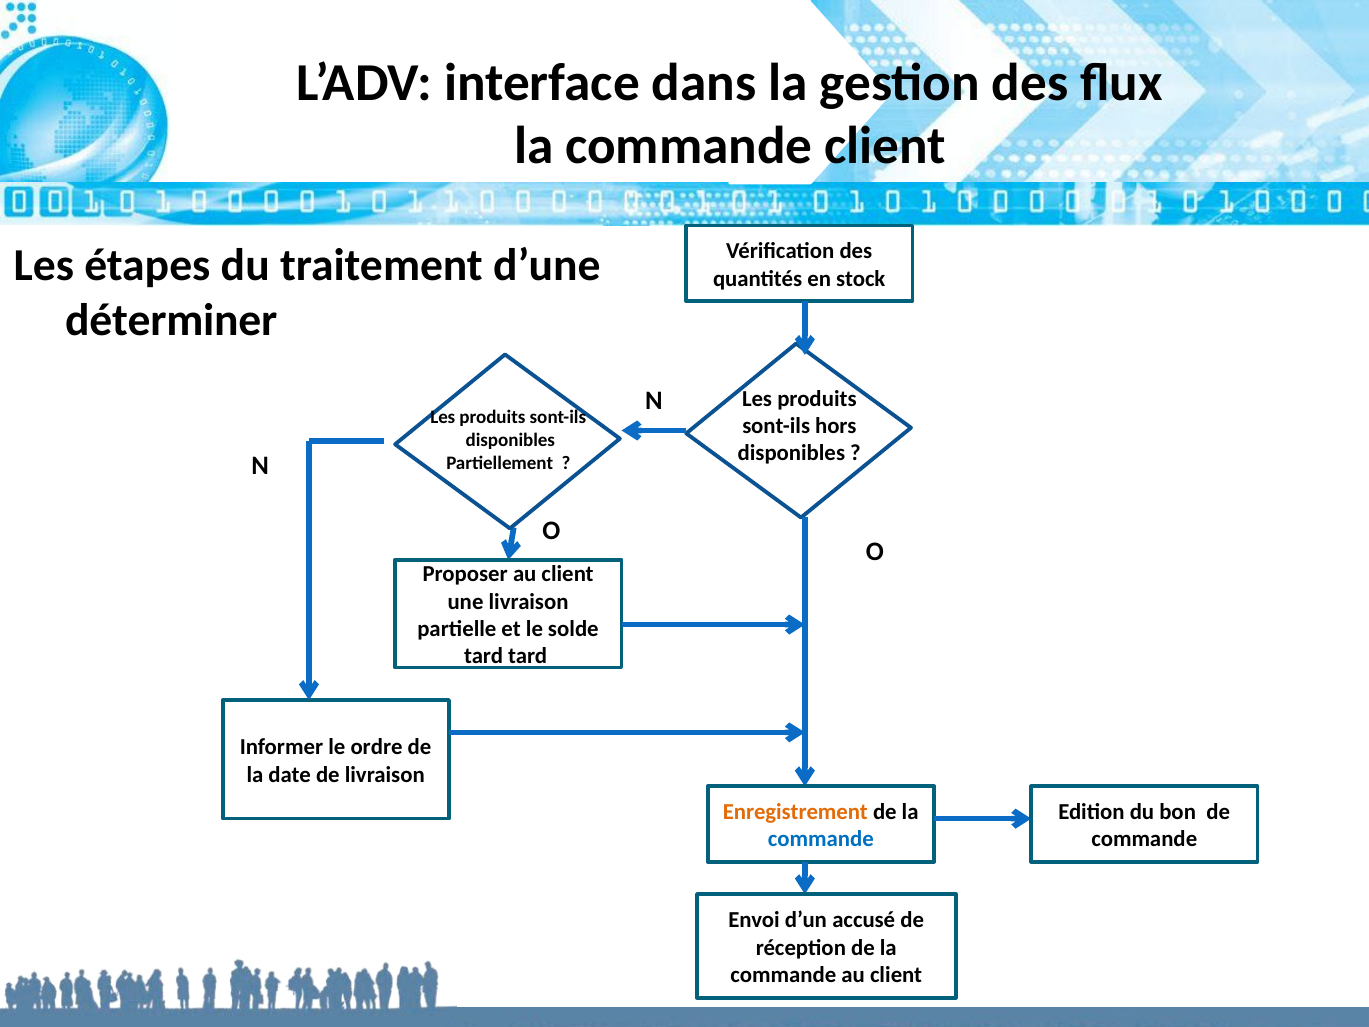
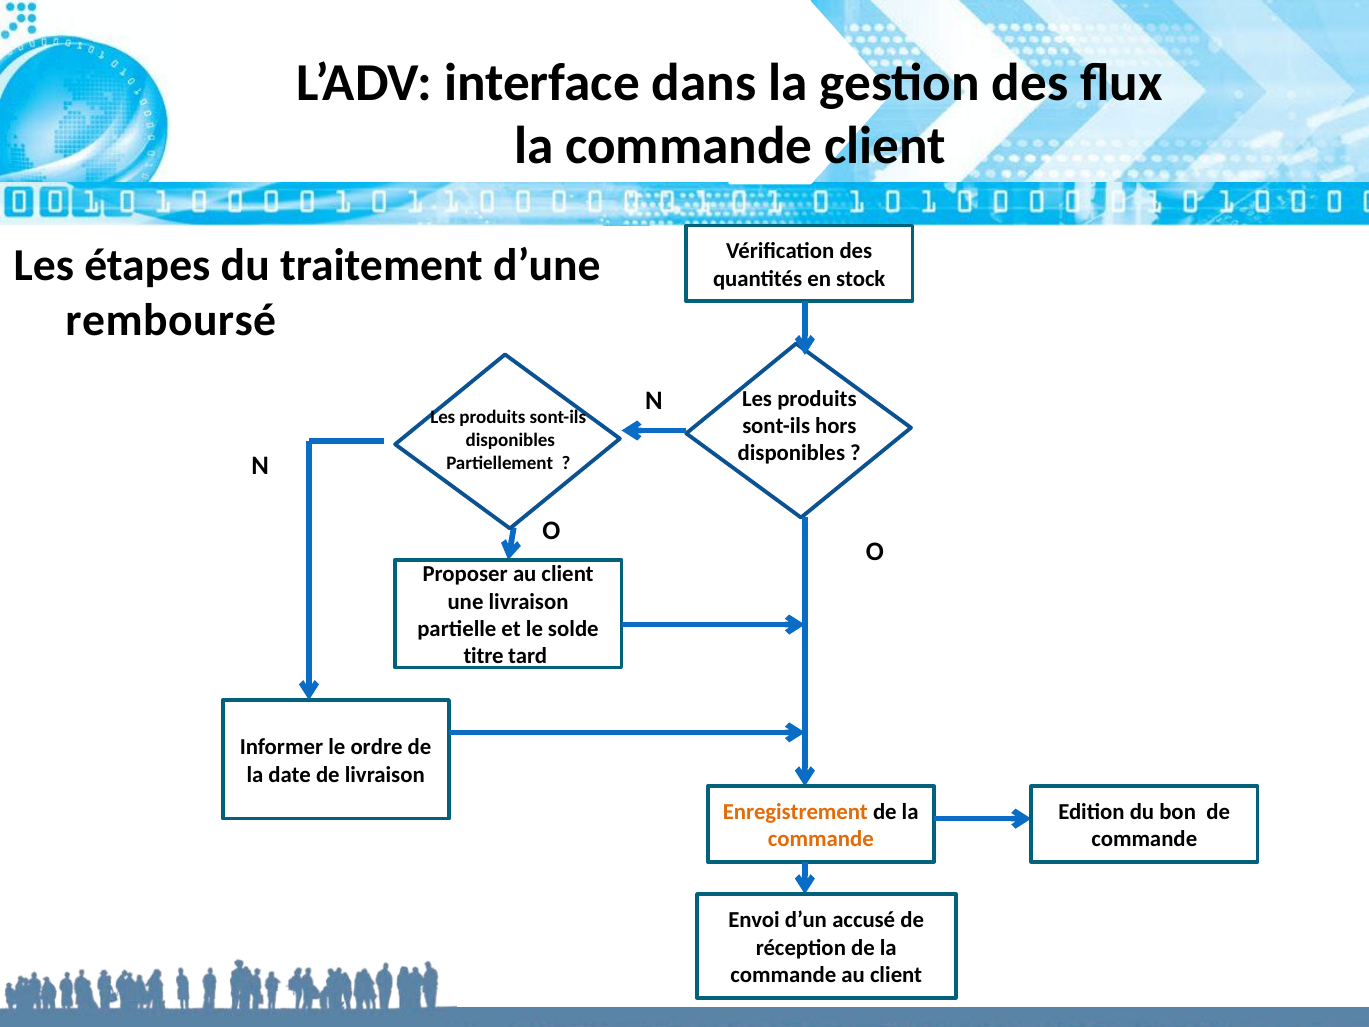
déterminer: déterminer -> remboursé (171, 320)
tard: tard -> titre (484, 656)
commande colour: blue -> orange (821, 839)
